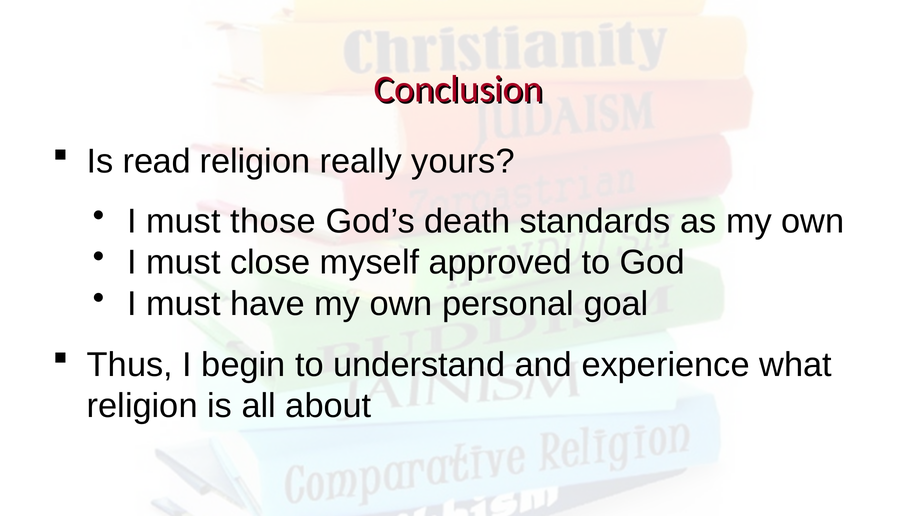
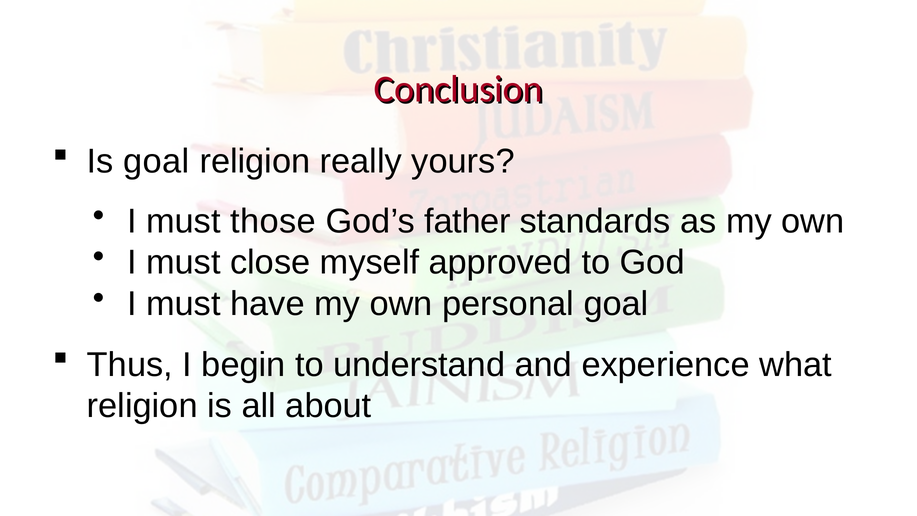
Is read: read -> goal (156, 161)
death: death -> father (467, 221)
